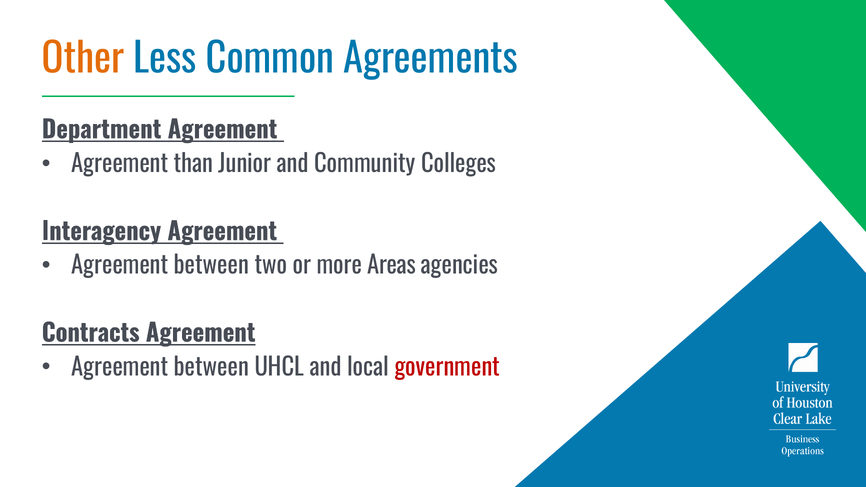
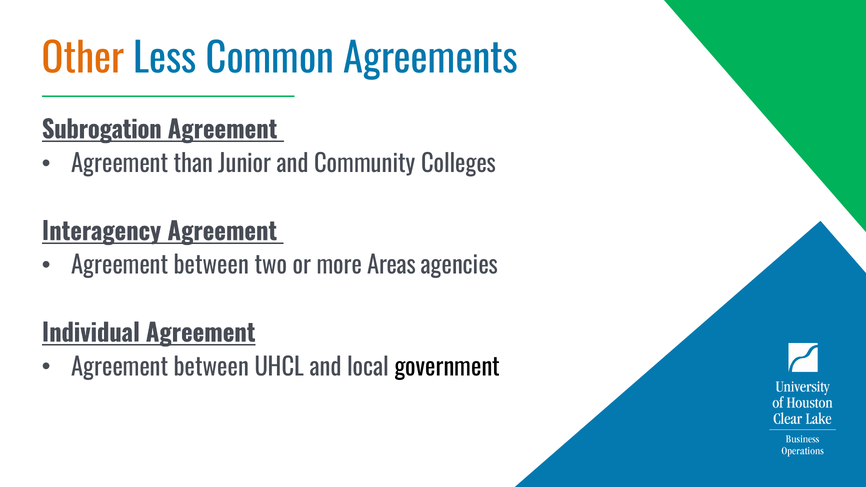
Department: Department -> Subrogation (102, 130)
Contracts: Contracts -> Individual (91, 334)
government colour: red -> black (447, 368)
